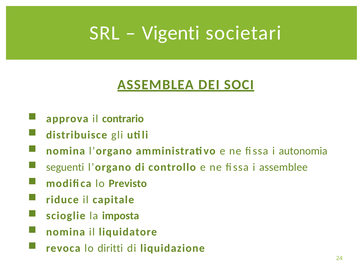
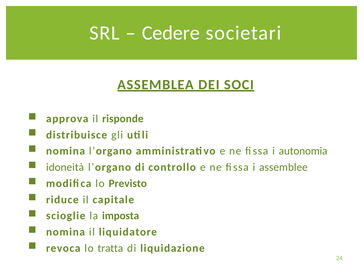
Vigenti: Vigenti -> Cedere (171, 33)
contrario: contrario -> risponde (123, 119)
seguenti: seguenti -> idoneità (65, 167)
diritti: diritti -> tratta (110, 248)
